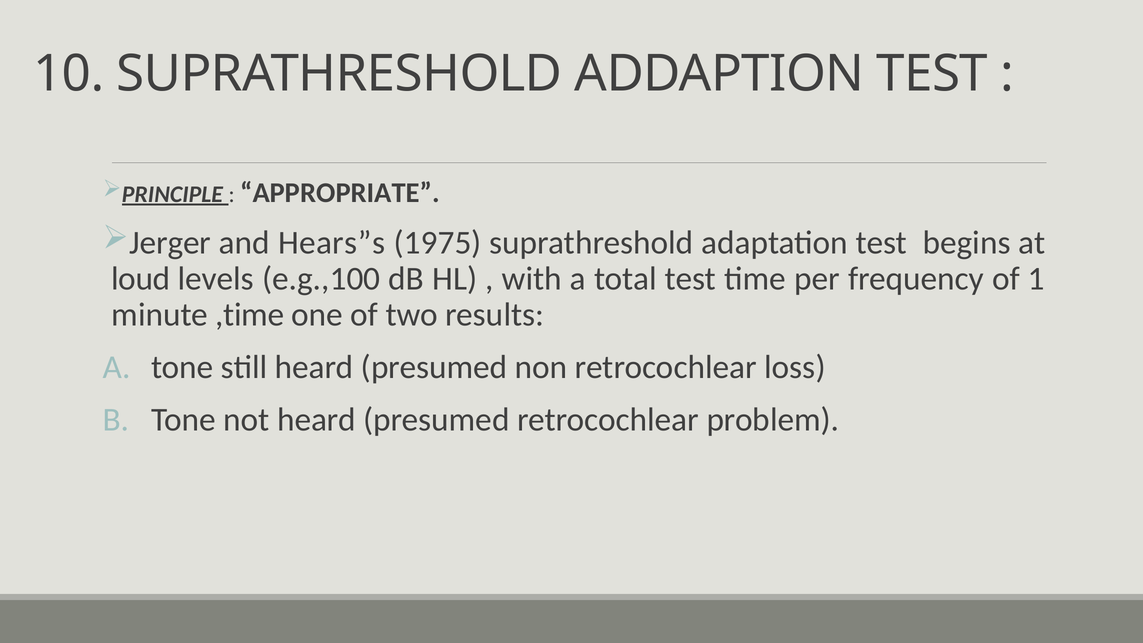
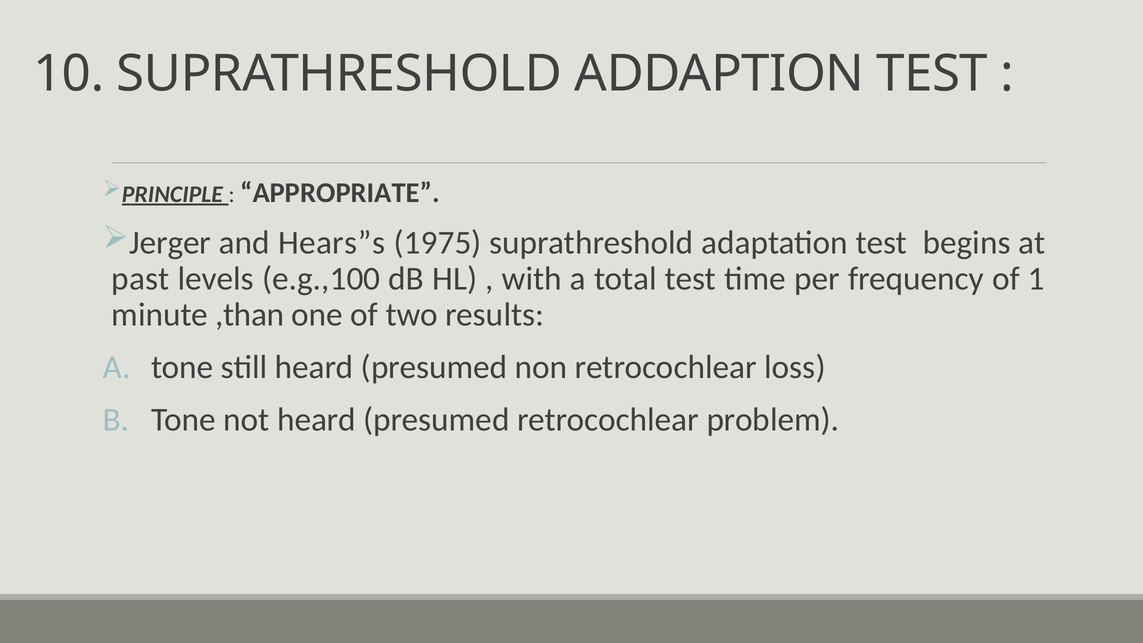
loud: loud -> past (140, 279)
,time: ,time -> ,than (250, 314)
